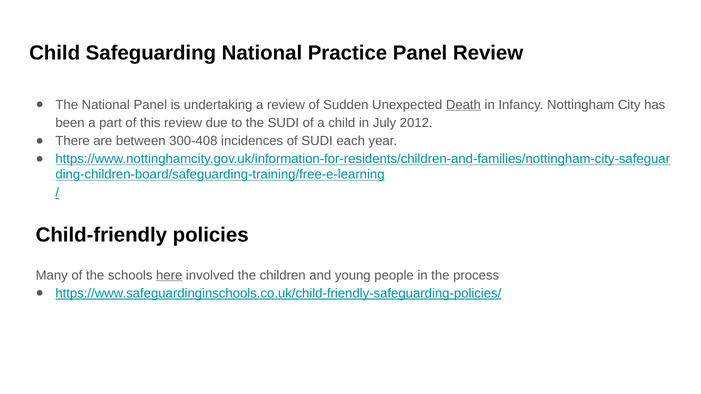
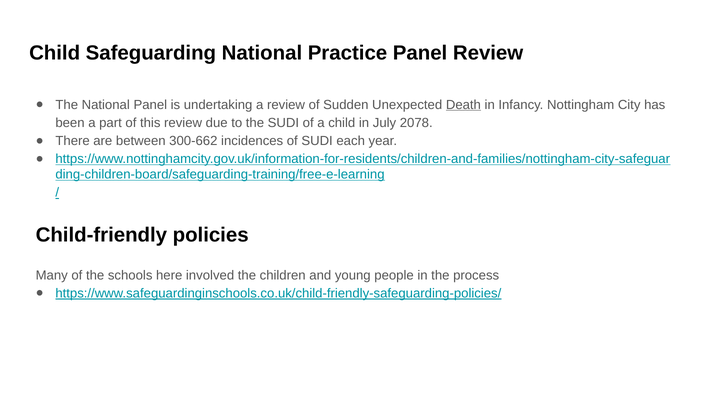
2012: 2012 -> 2078 (416, 123)
300-408: 300-408 -> 300-662 (193, 141)
here underline: present -> none (169, 275)
